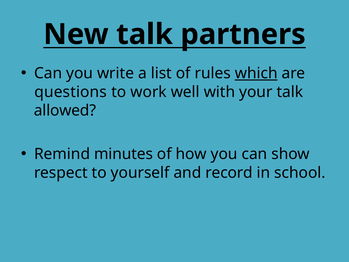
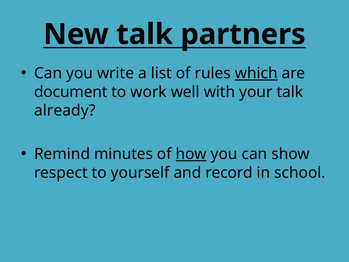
questions: questions -> document (71, 92)
allowed: allowed -> already (65, 110)
how underline: none -> present (191, 154)
